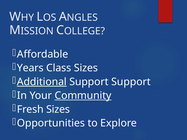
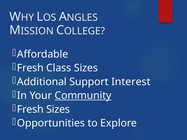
Years: Years -> Fresh (30, 68)
Additional underline: present -> none (42, 82)
Support Support: Support -> Interest (131, 82)
